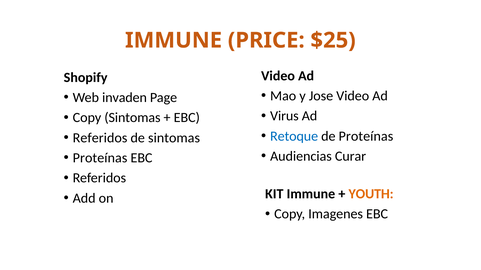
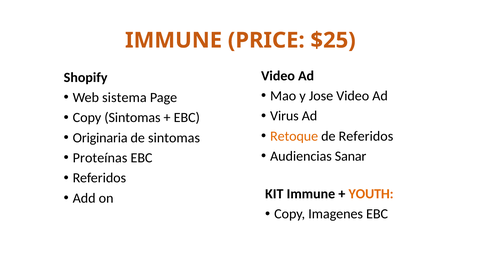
invaden: invaden -> sistema (124, 98)
Retoque colour: blue -> orange (294, 136)
de Proteínas: Proteínas -> Referidos (366, 136)
Referidos: Referidos -> Originaria (100, 138)
Curar: Curar -> Sanar (351, 157)
